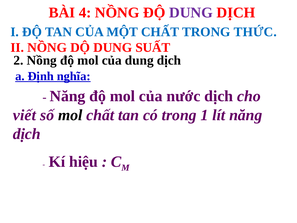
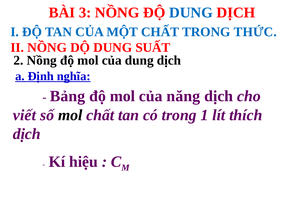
4: 4 -> 3 (85, 13)
DUNG colour: purple -> blue (191, 13)
Năng: Năng -> Bảng (67, 96)
nước: nước -> năng (183, 96)
lít năng: năng -> thích (246, 115)
